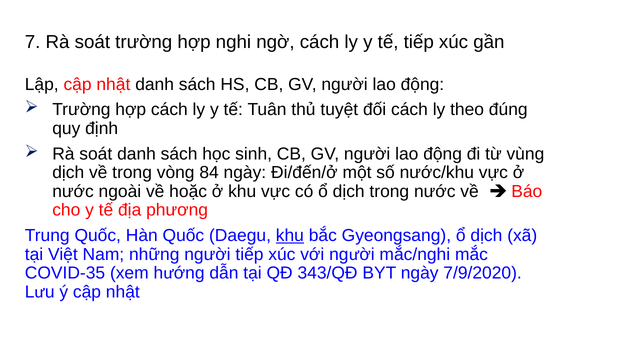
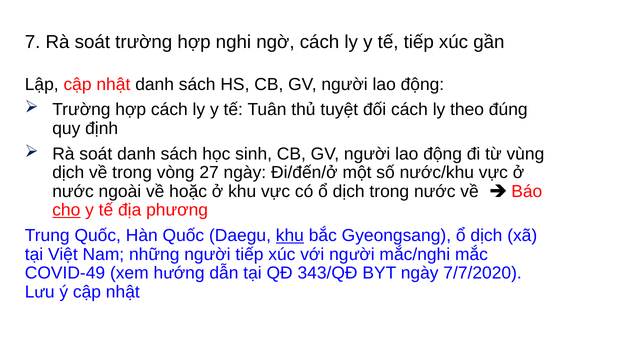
84: 84 -> 27 (209, 173)
cho underline: none -> present (66, 211)
COVID-35: COVID-35 -> COVID-49 (65, 274)
7/9/2020: 7/9/2020 -> 7/7/2020 (483, 274)
